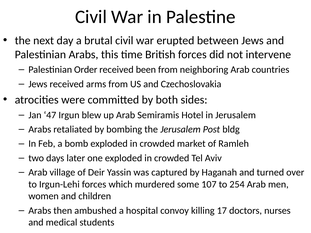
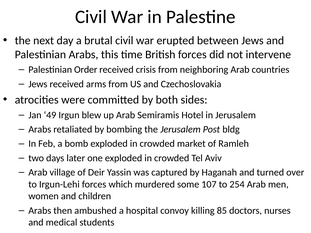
been: been -> crisis (146, 70)
47: 47 -> 49 (50, 115)
17: 17 -> 85 (222, 211)
